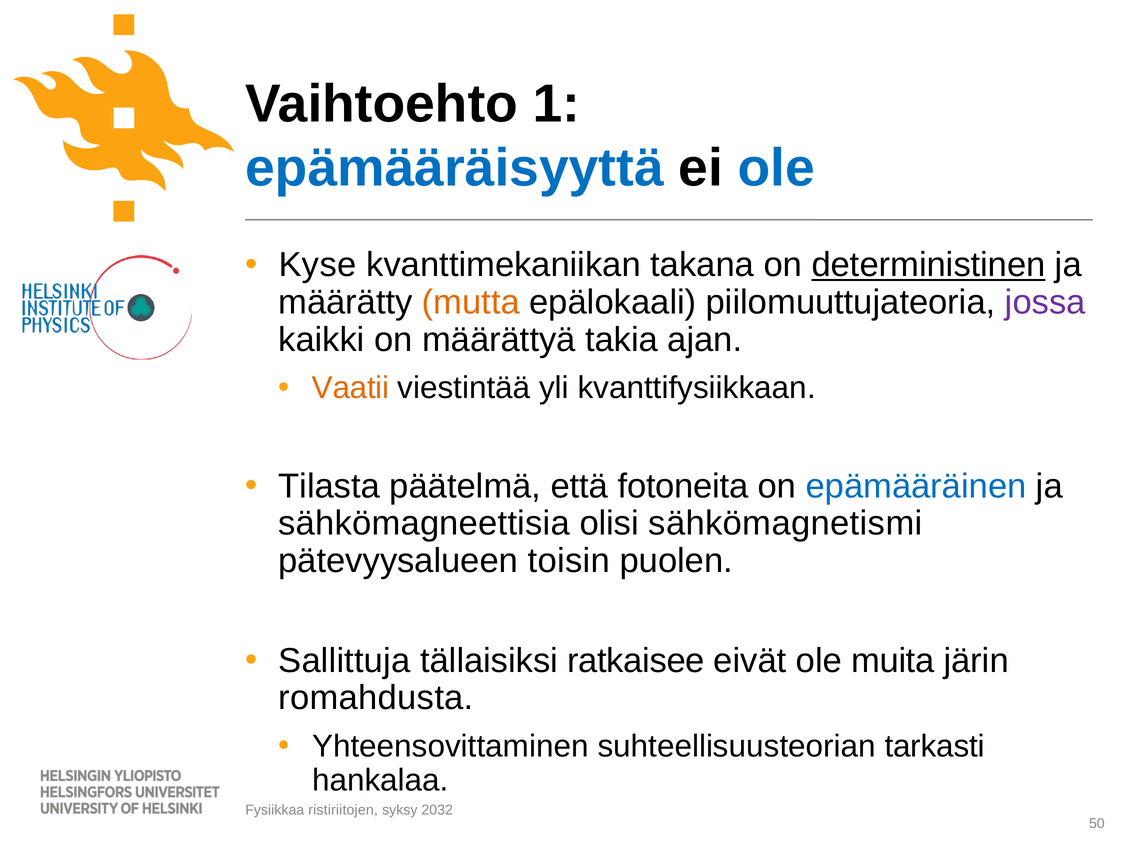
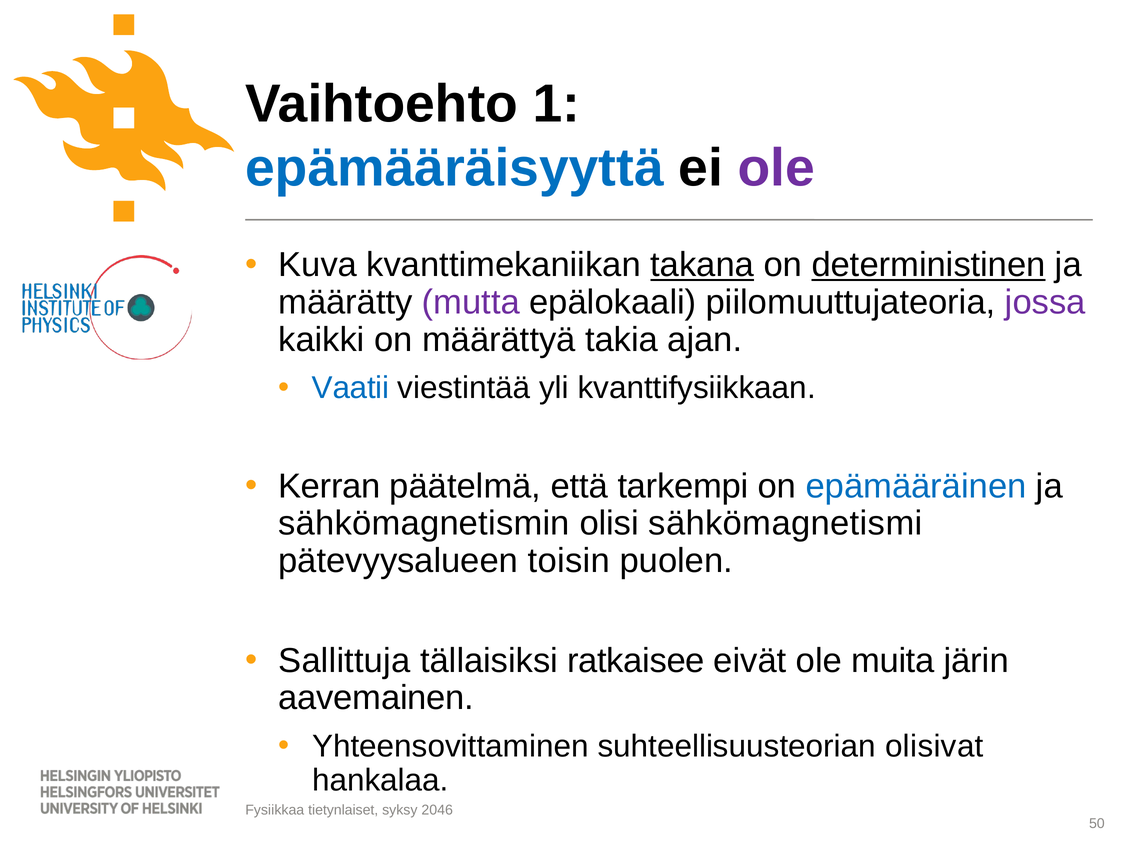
ole colour: blue -> purple (776, 168)
Kyse: Kyse -> Kuva (318, 265)
takana underline: none -> present (702, 265)
mutta colour: orange -> purple (471, 302)
Vaatii colour: orange -> blue (351, 388)
Tilasta: Tilasta -> Kerran (329, 486)
fotoneita: fotoneita -> tarkempi (683, 486)
sähkömagneettisia: sähkömagneettisia -> sähkömagnetismin (424, 523)
romahdusta: romahdusta -> aavemainen (376, 698)
tarkasti: tarkasti -> olisivat (934, 746)
ristiriitojen: ristiriitojen -> tietynlaiset (343, 810)
2032: 2032 -> 2046 (437, 810)
